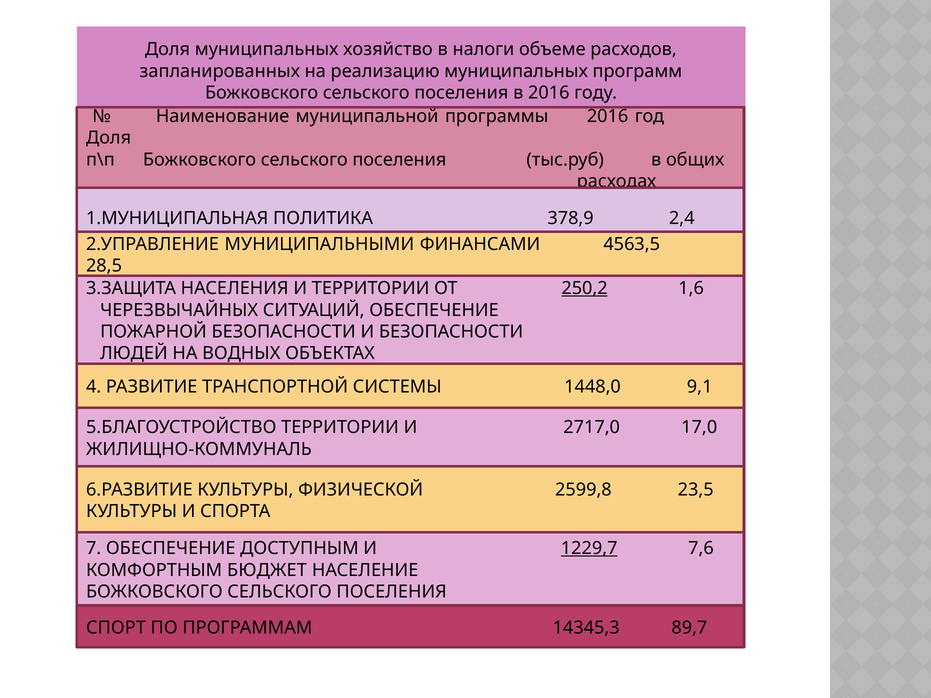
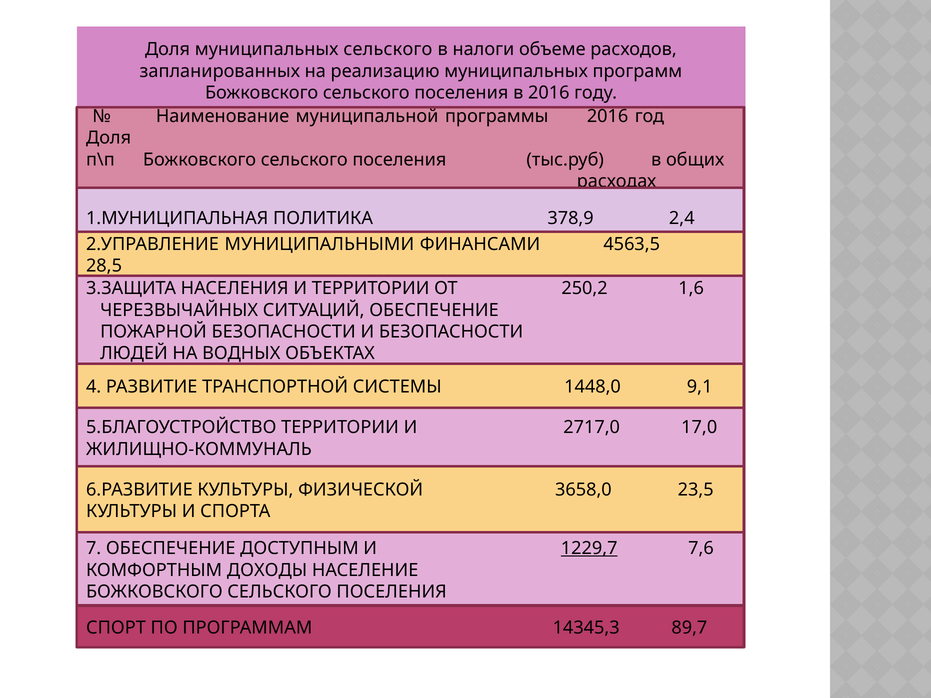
муниципальных хозяйство: хозяйство -> сельского (388, 49)
250,2 underline: present -> none (585, 288)
2599,8: 2599,8 -> 3658,0 (583, 490)
БЮДЖЕТ: БЮДЖЕТ -> ДОХОДЫ (267, 570)
